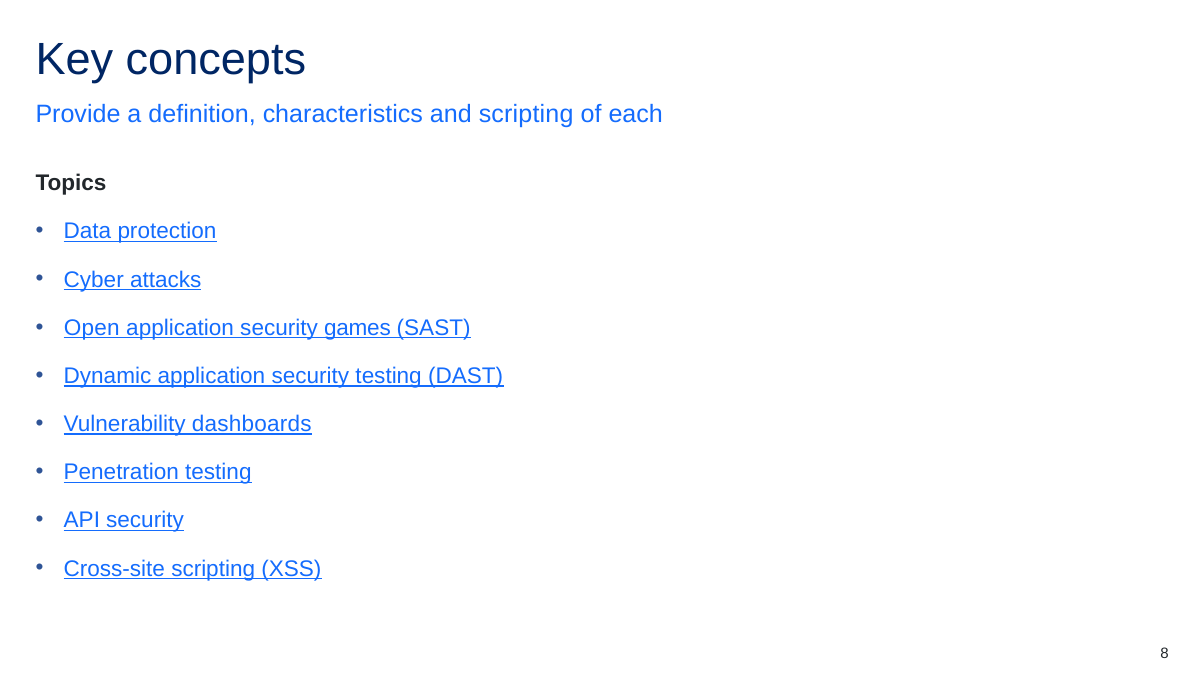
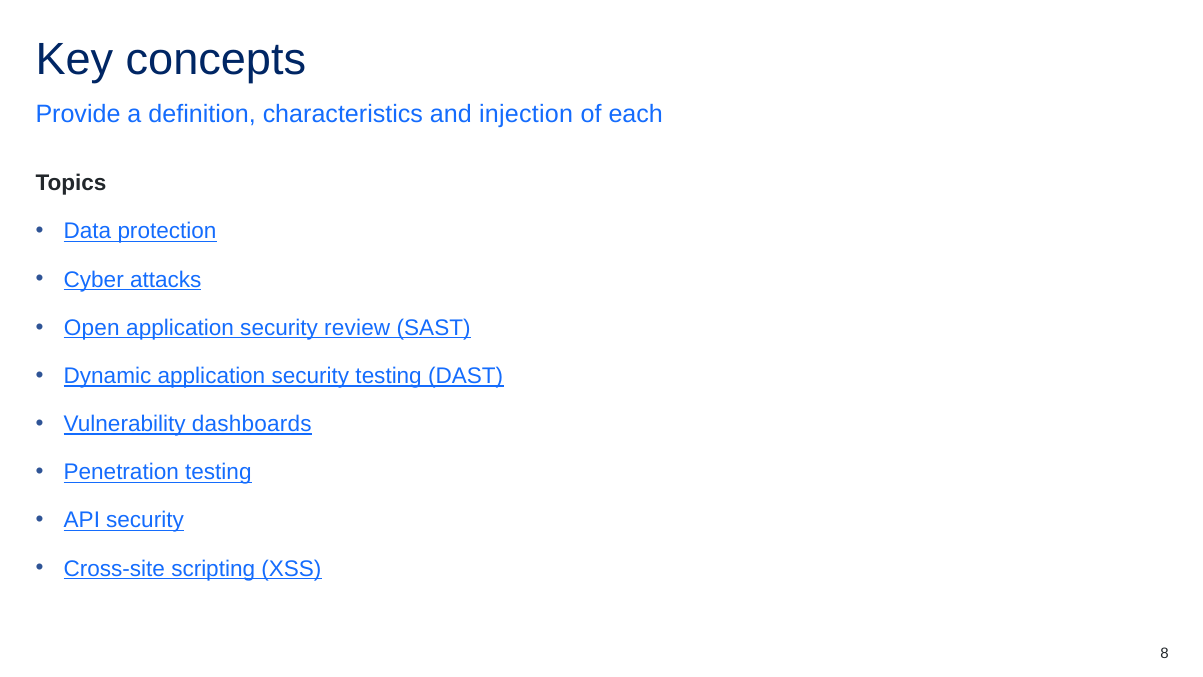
and scripting: scripting -> injection (526, 114)
games: games -> review (357, 328)
